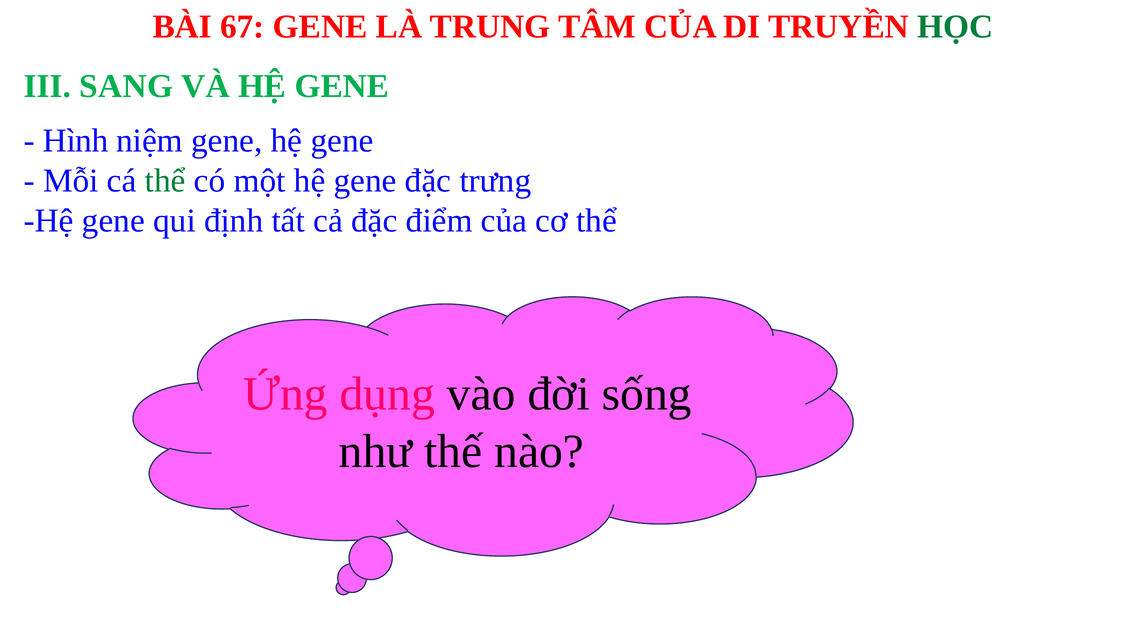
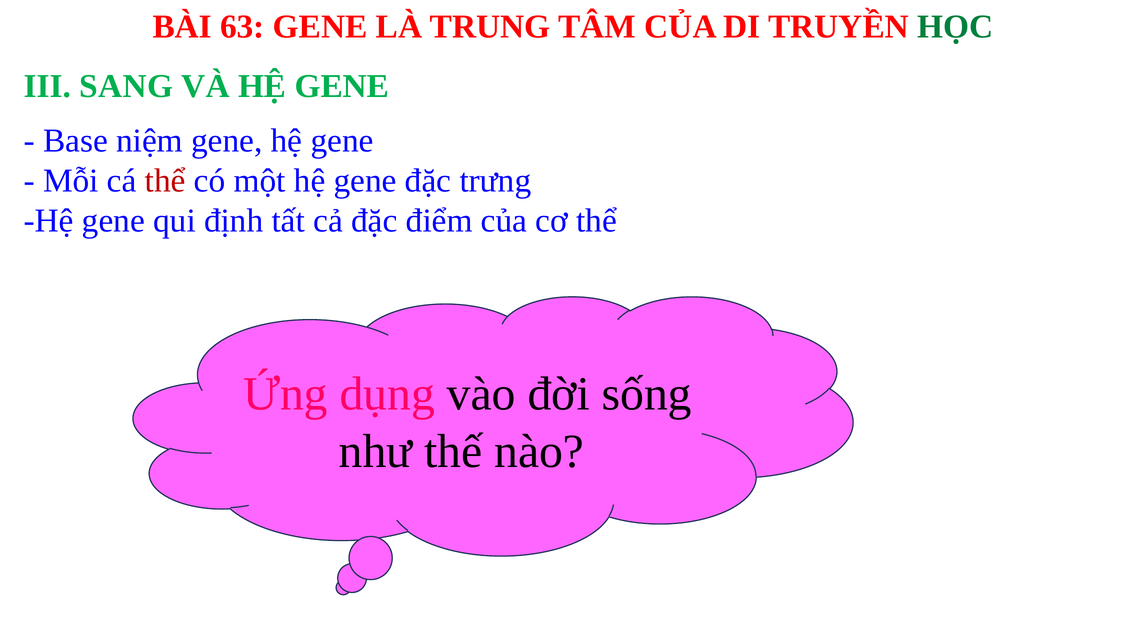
67: 67 -> 63 (242, 27)
Hình: Hình -> Base (75, 141)
thể colour: green -> red (165, 181)
